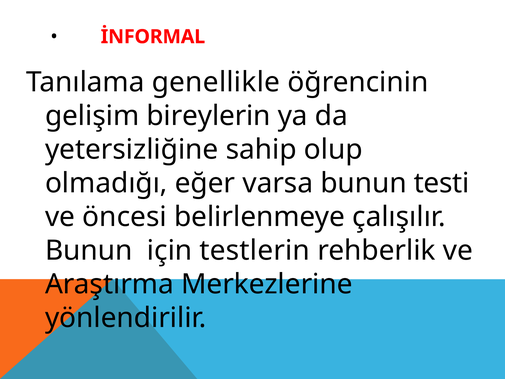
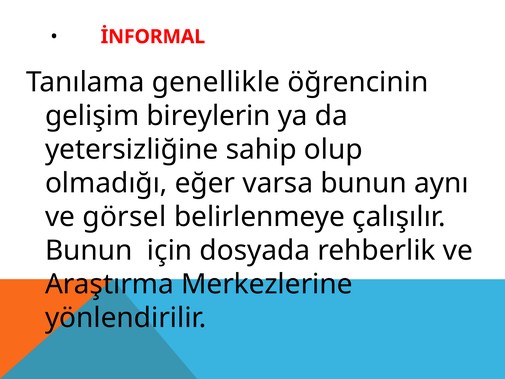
testi: testi -> aynı (441, 183)
öncesi: öncesi -> görsel (124, 217)
testlerin: testlerin -> dosyada (255, 250)
